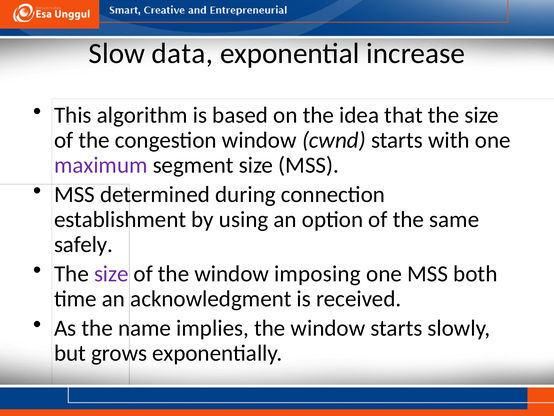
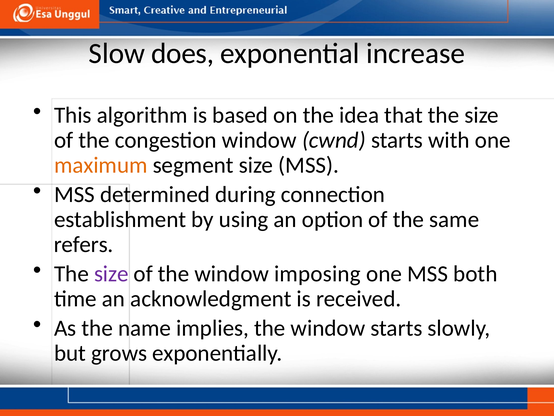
data: data -> does (183, 53)
maximum colour: purple -> orange (101, 165)
safely: safely -> refers (84, 244)
